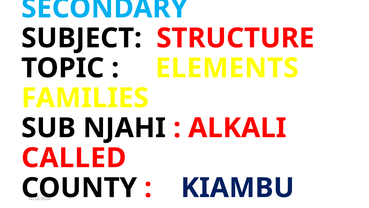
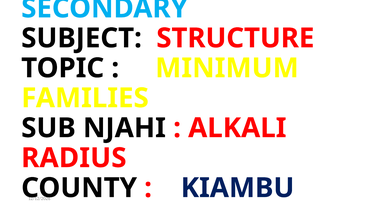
ELEMENTS: ELEMENTS -> MINIMUM (227, 68)
CALLED: CALLED -> RADIUS (74, 158)
